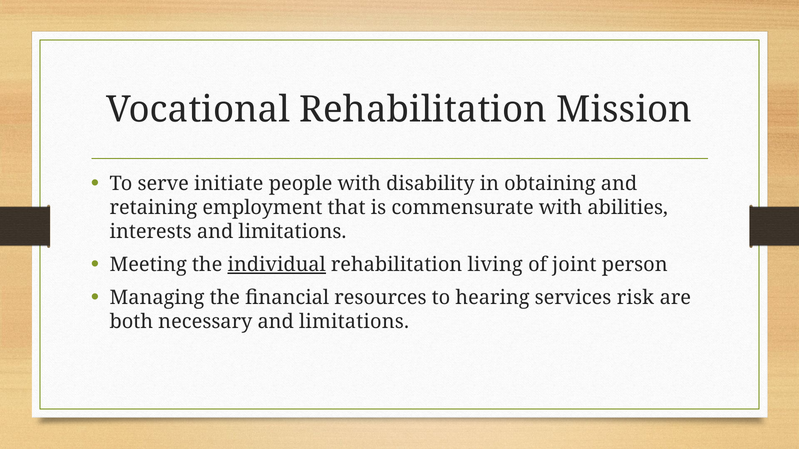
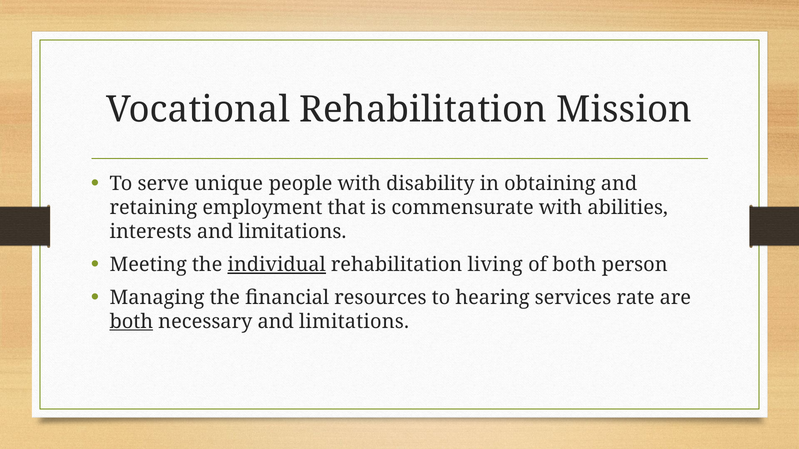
initiate: initiate -> unique (229, 184)
of joint: joint -> both (574, 265)
risk: risk -> rate (636, 298)
both underline: none -> present (131, 322)
